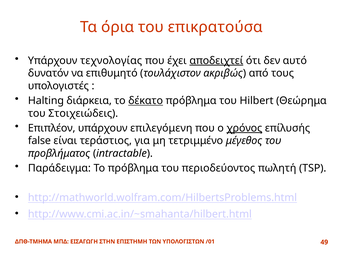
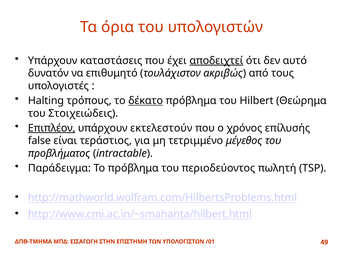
επικρατούσα: επικρατούσα -> υπολογιστών (215, 27)
τεχνολογίας: τεχνολογίας -> καταστάσεις (111, 61)
διάρκεια: διάρκεια -> τρόπους (89, 101)
Επιπλέον underline: none -> present (52, 128)
επιλεγόμενη: επιλεγόμενη -> εκτελεστούν (161, 128)
χρόνος underline: present -> none (244, 128)
